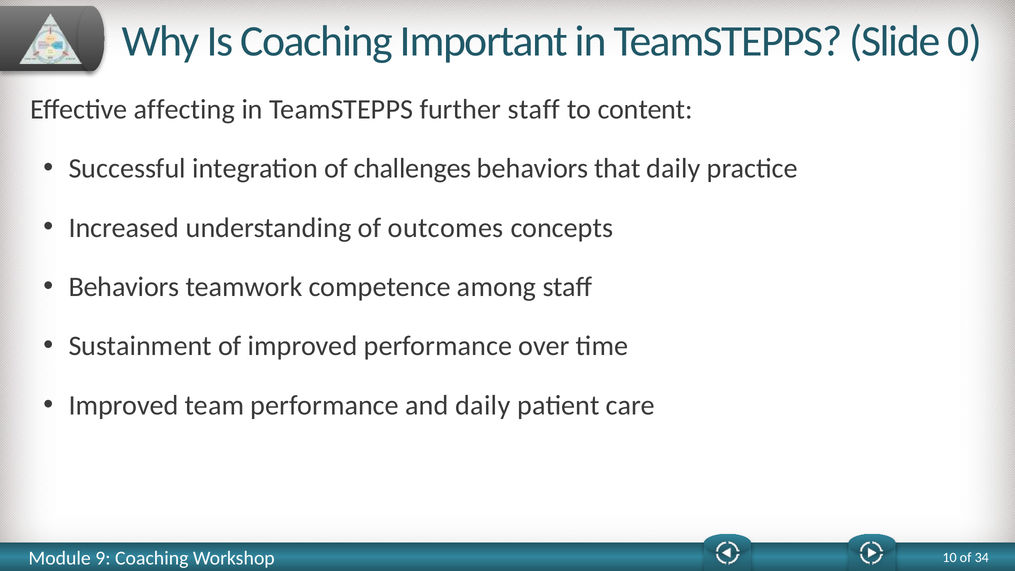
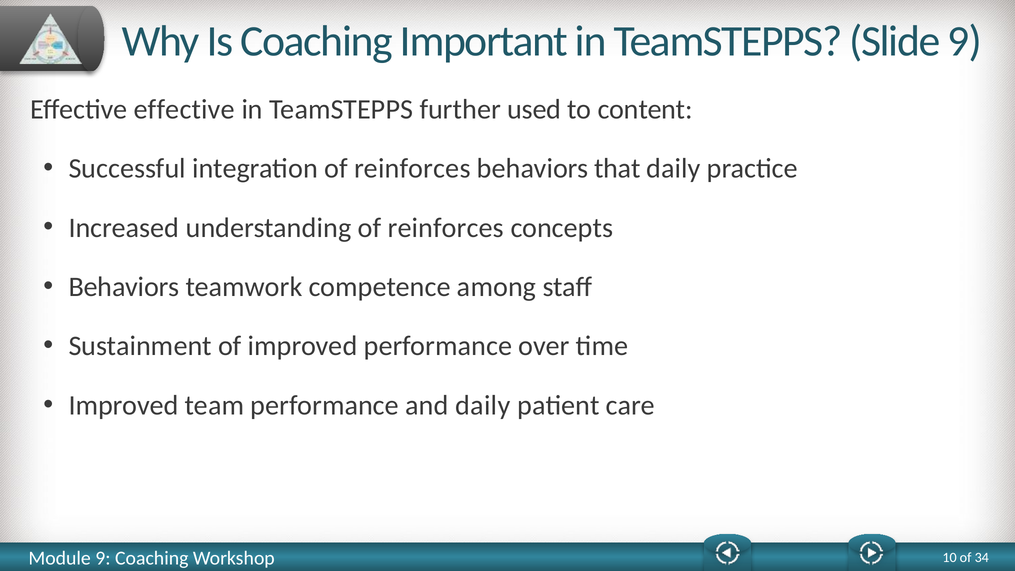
Slide 0: 0 -> 9 (965, 41)
Effective affecting: affecting -> effective (184, 109)
further staff: staff -> used (534, 109)
integration of challenges: challenges -> reinforces (412, 168)
understanding of outcomes: outcomes -> reinforces (446, 228)
